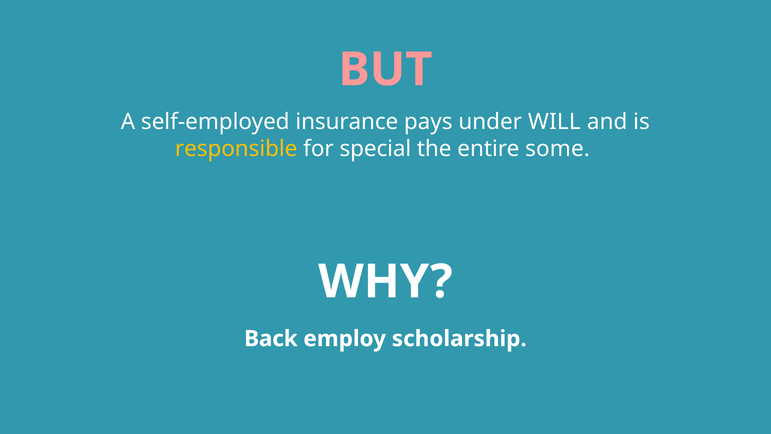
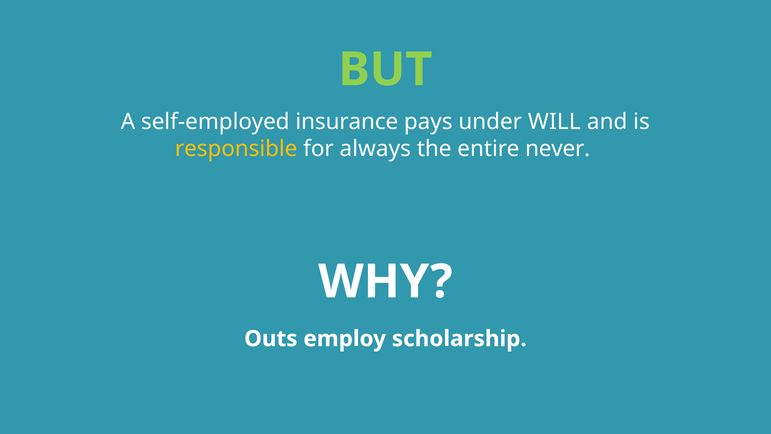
BUT colour: pink -> light green (385, 70)
special: special -> always (375, 149)
some: some -> never (558, 149)
Back: Back -> Outs (271, 339)
